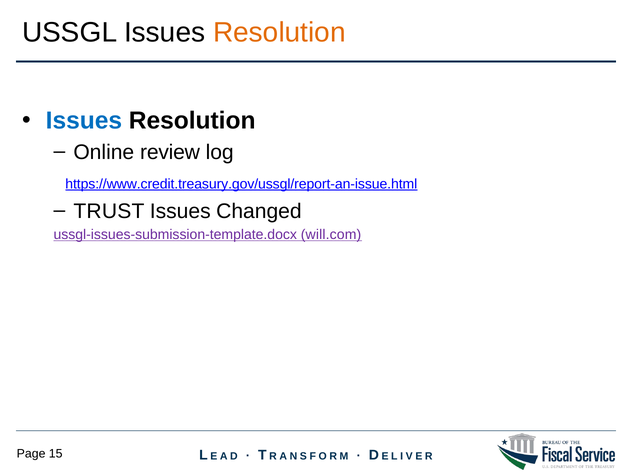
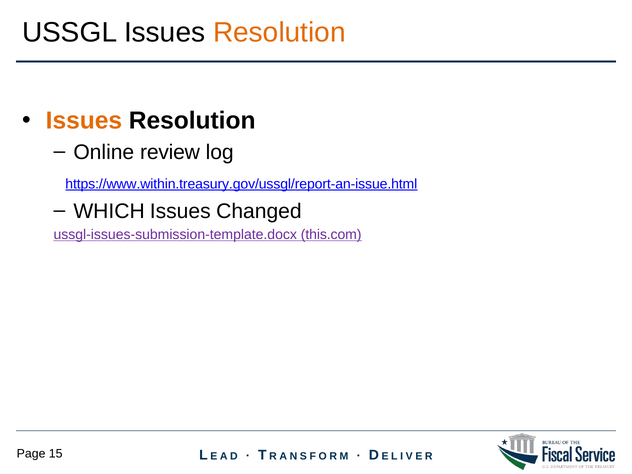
Issues colour: blue -> orange (84, 121)
https://www.credit.treasury.gov/ussgl/report-an-issue.html: https://www.credit.treasury.gov/ussgl/report-an-issue.html -> https://www.within.treasury.gov/ussgl/report-an-issue.html (241, 184)
TRUST: TRUST -> WHICH (109, 211)
will.com: will.com -> this.com (331, 234)
